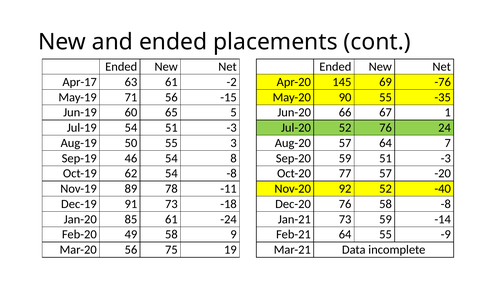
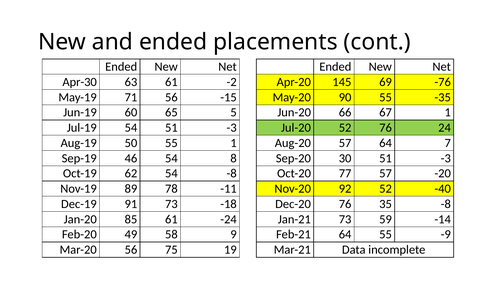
Apr-17: Apr-17 -> Apr-30 (80, 82)
55 3: 3 -> 1 (234, 143)
Sep-20 59: 59 -> 30 (345, 158)
76 58: 58 -> 35 (386, 204)
